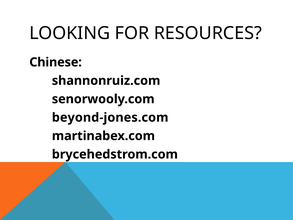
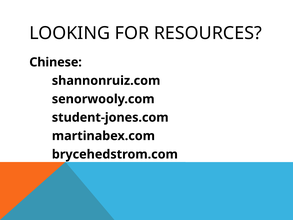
beyond-jones.com: beyond-jones.com -> student-jones.com (110, 117)
